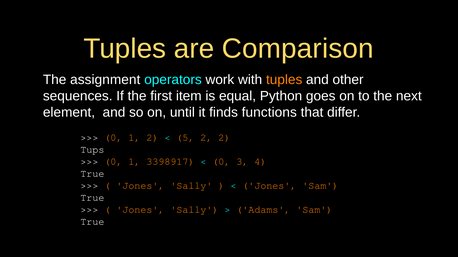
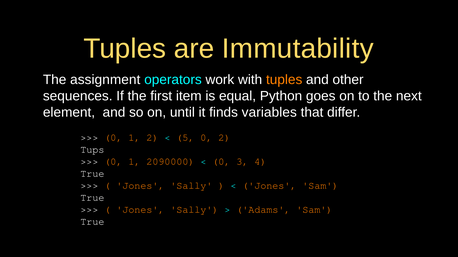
Comparison: Comparison -> Immutability (298, 49)
functions: functions -> variables (269, 113)
5 2: 2 -> 0 (206, 138)
3398917: 3398917 -> 2090000 (170, 162)
